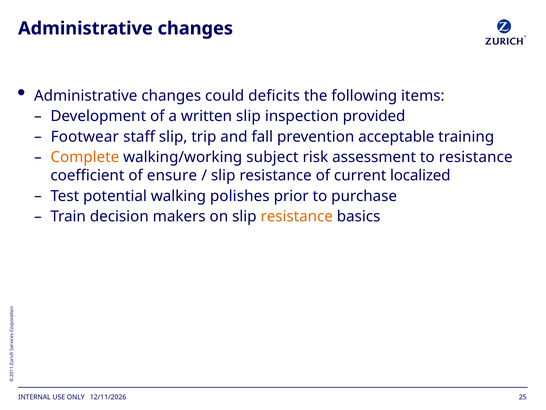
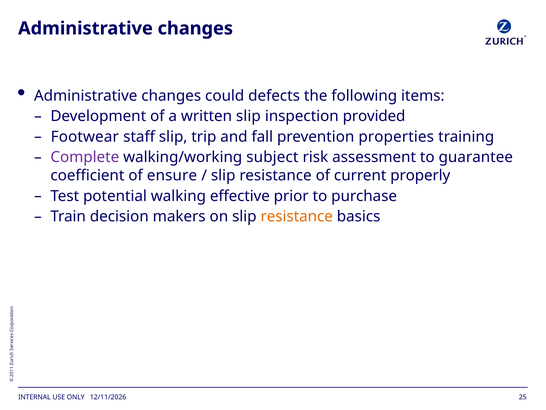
deficits: deficits -> defects (274, 96)
acceptable: acceptable -> properties (396, 137)
Complete colour: orange -> purple (85, 157)
to resistance: resistance -> guarantee (476, 157)
localized: localized -> properly (420, 175)
polishes: polishes -> effective (240, 196)
